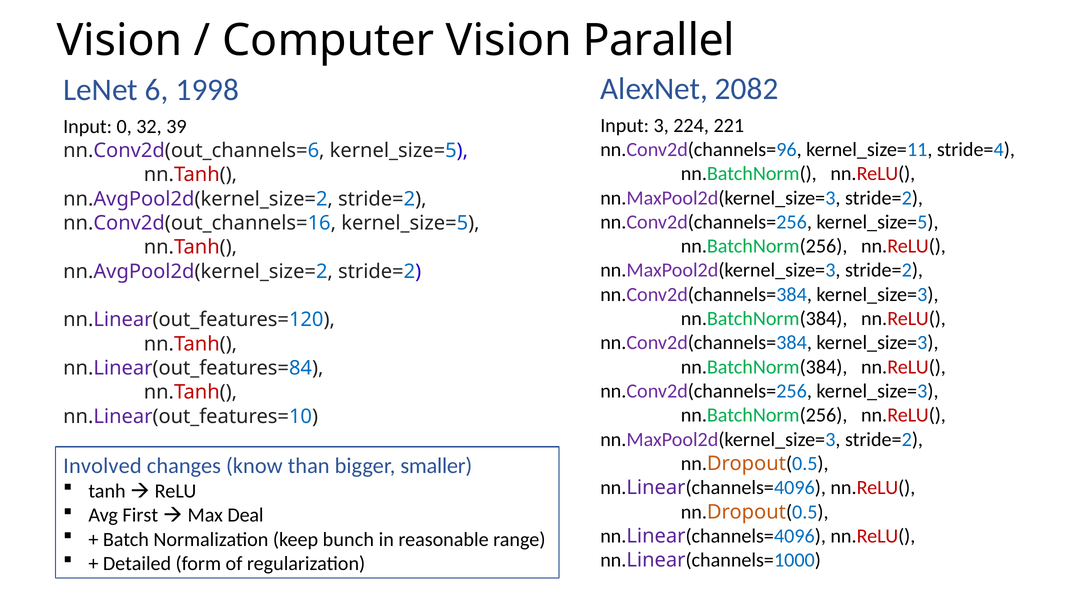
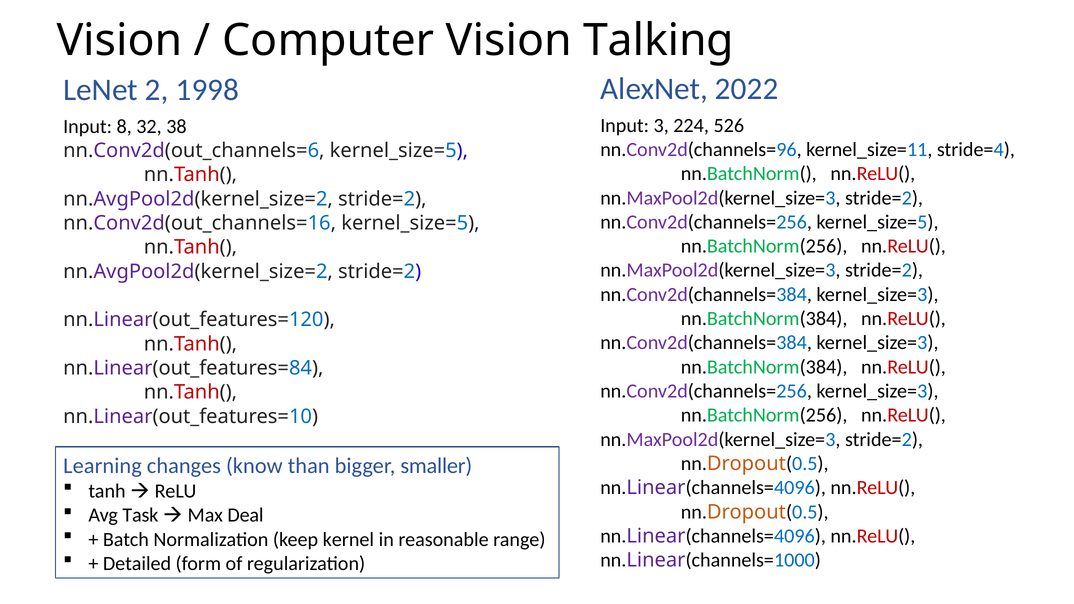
Parallel: Parallel -> Talking (659, 40)
2082: 2082 -> 2022 (747, 89)
6: 6 -> 2 (157, 90)
221: 221 -> 526 (729, 125)
0: 0 -> 8 (124, 126)
39: 39 -> 38 (176, 126)
Involved: Involved -> Learning (103, 466)
First: First -> Task (140, 515)
bunch: bunch -> kernel (348, 540)
